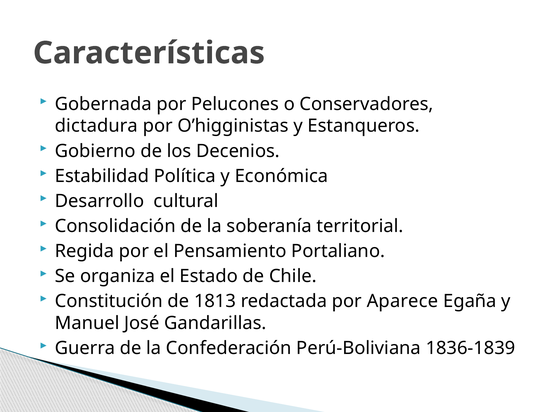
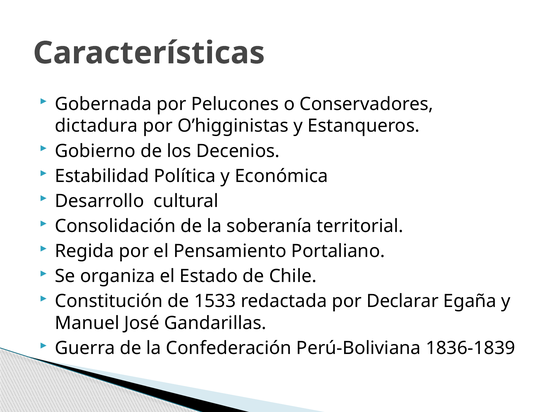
1813: 1813 -> 1533 (215, 301)
Aparece: Aparece -> Declarar (403, 301)
